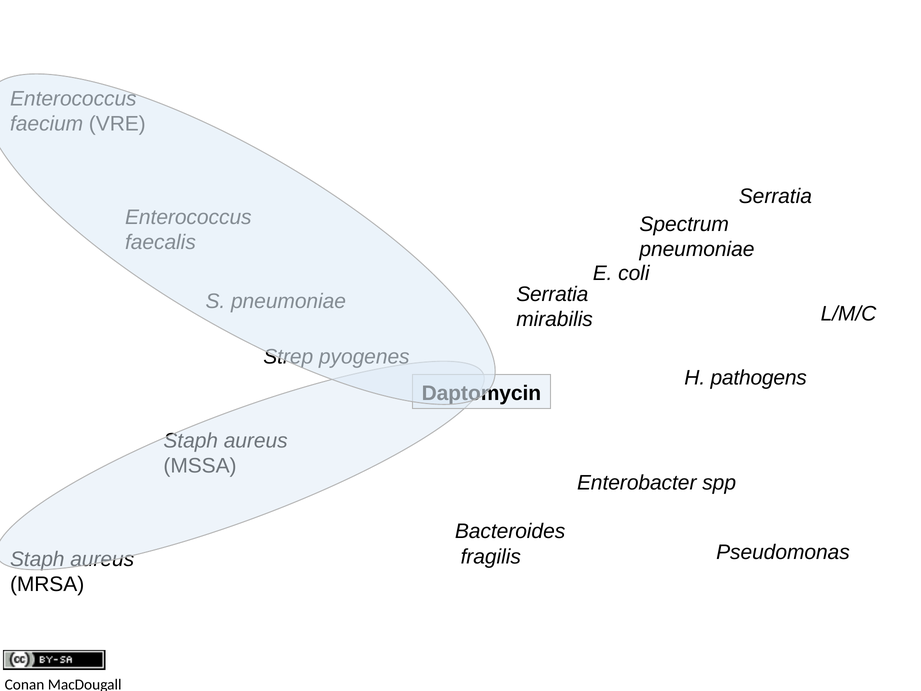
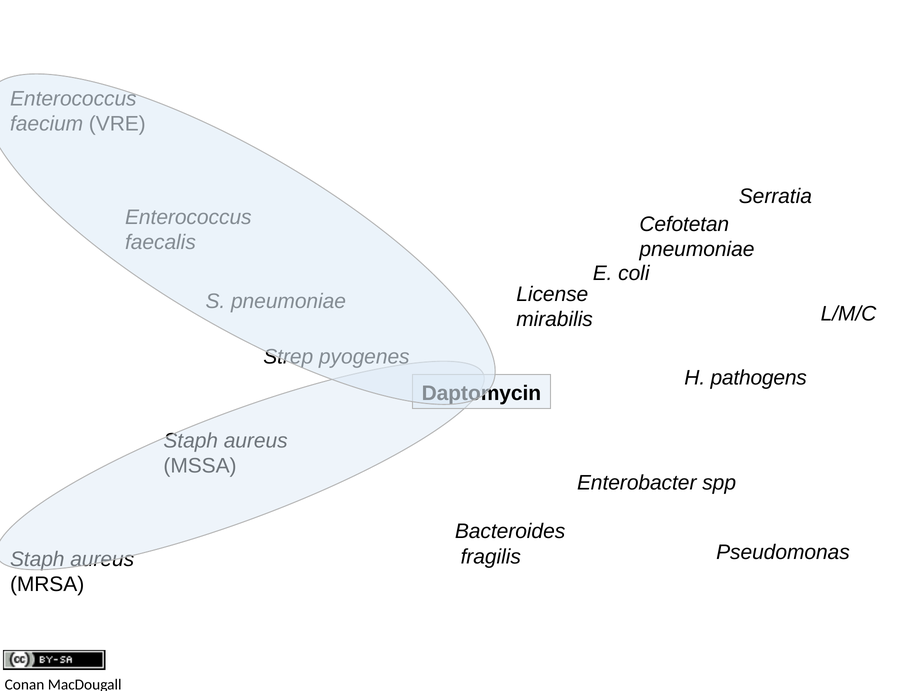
Spectrum: Spectrum -> Cefotetan (684, 224)
Serratia: Serratia -> License (552, 294)
